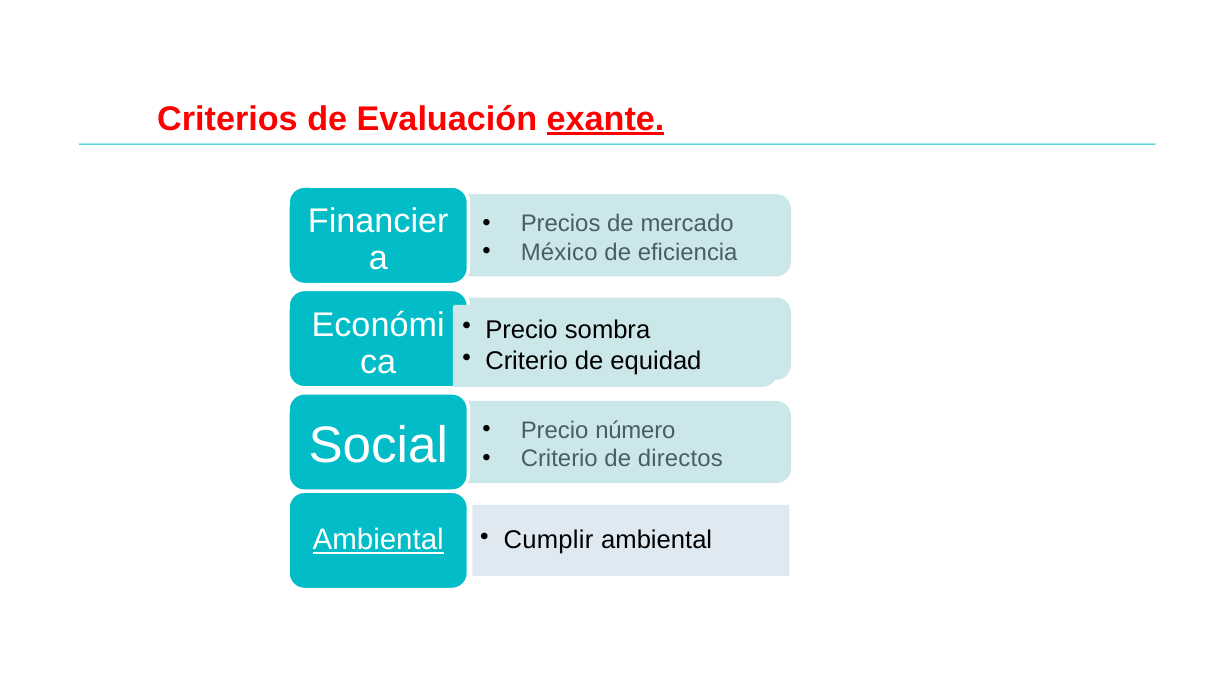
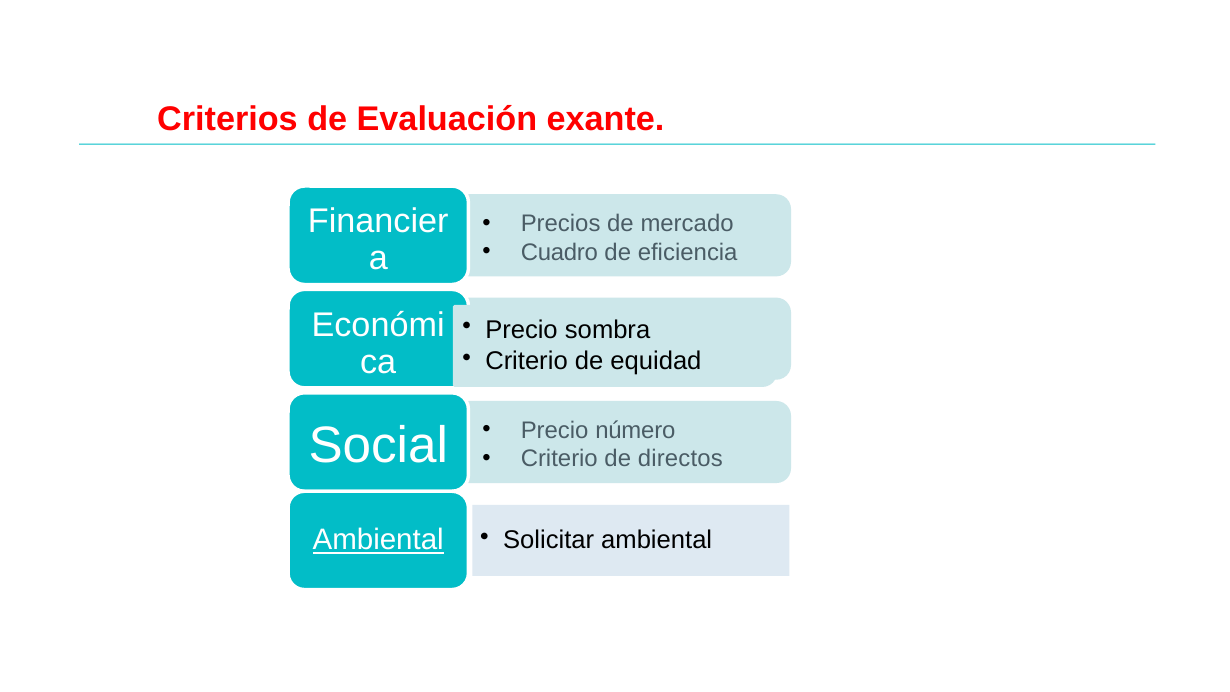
exante underline: present -> none (606, 119)
México: México -> Cuadro (559, 252)
Cumplir: Cumplir -> Solicitar (549, 540)
